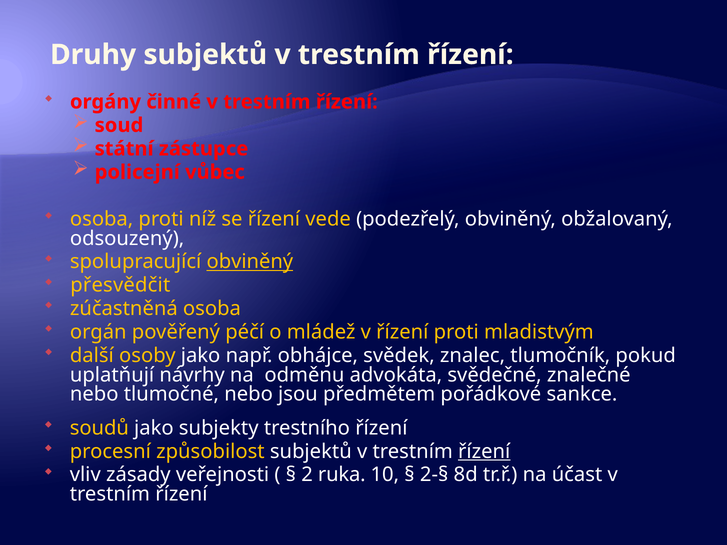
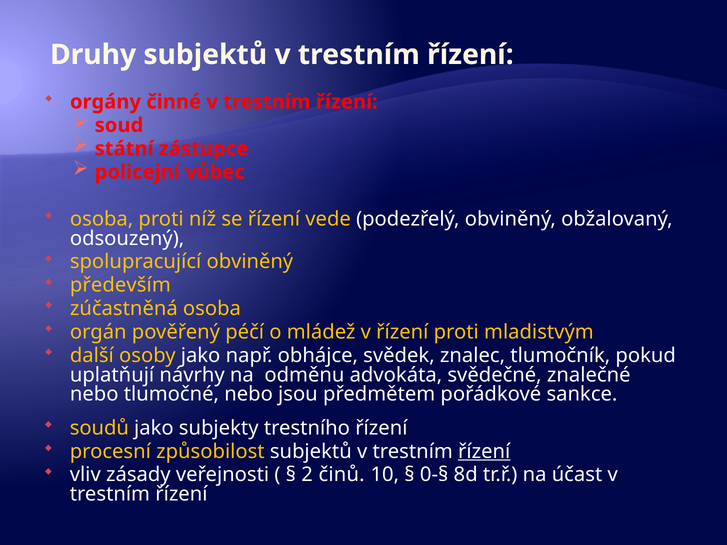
obviněný underline: present -> none (250, 262)
přesvědčit: přesvědčit -> především (120, 285)
ruka: ruka -> činů (342, 475)
2-§: 2-§ -> 0-§ (434, 475)
